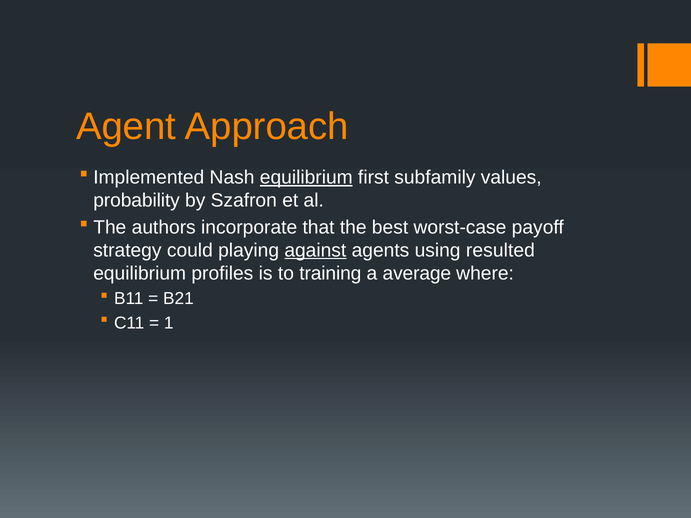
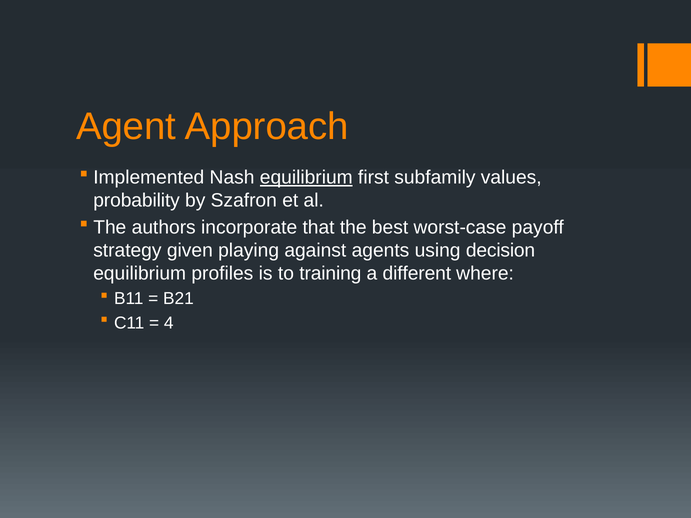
could: could -> given (190, 251)
against underline: present -> none (315, 251)
resulted: resulted -> decision (501, 251)
average: average -> different (417, 274)
1: 1 -> 4 (169, 323)
